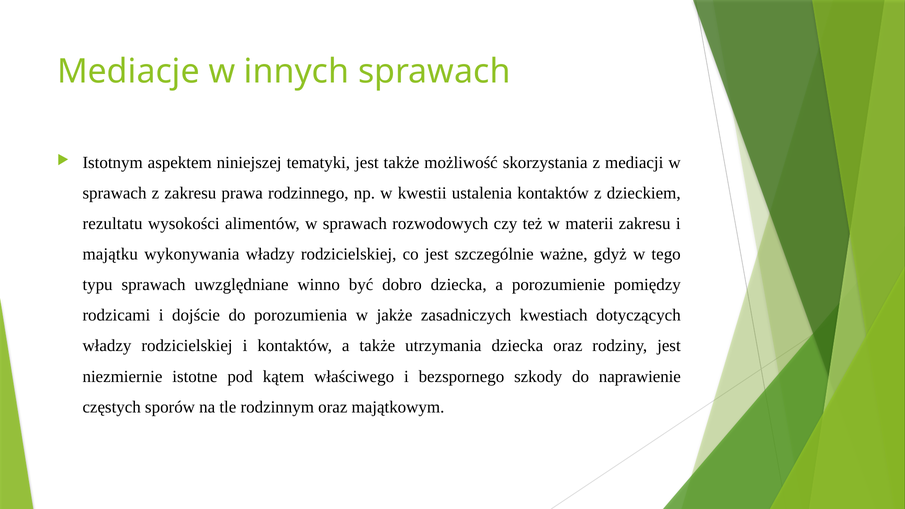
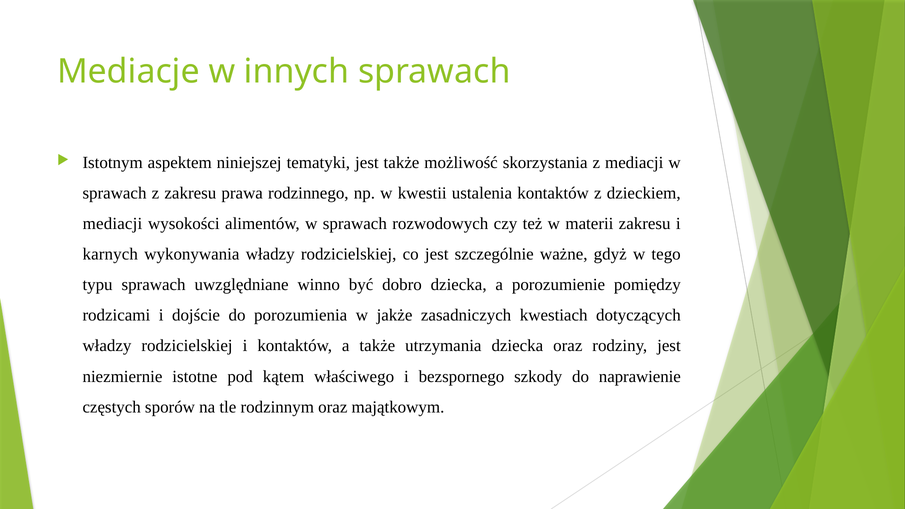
rezultatu: rezultatu -> mediacji (113, 224)
majątku: majątku -> karnych (110, 254)
